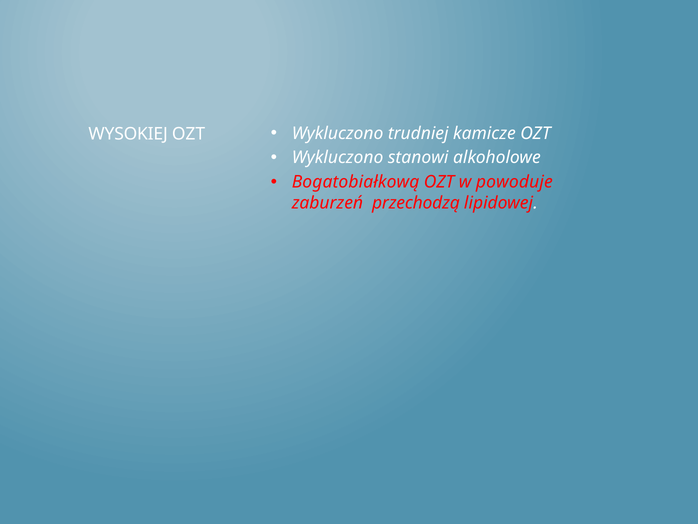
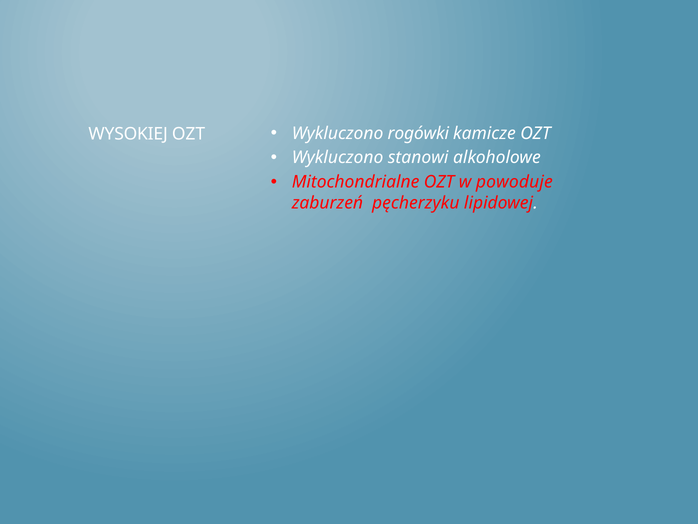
trudniej: trudniej -> rogówki (418, 133)
Bogatobiałkową: Bogatobiałkową -> Mitochondrialne (356, 182)
przechodzą: przechodzą -> pęcherzyku (416, 203)
